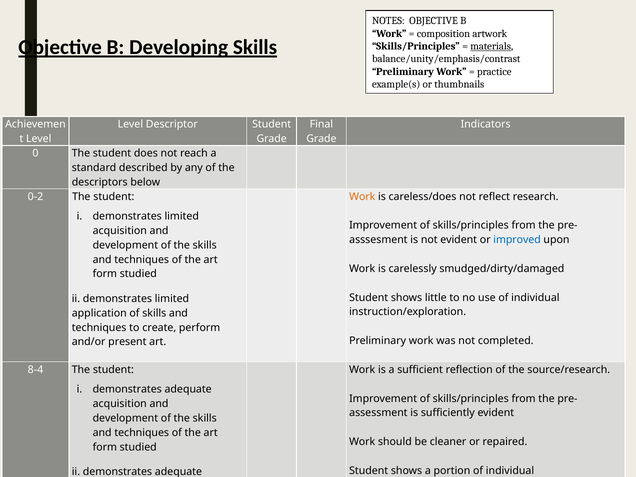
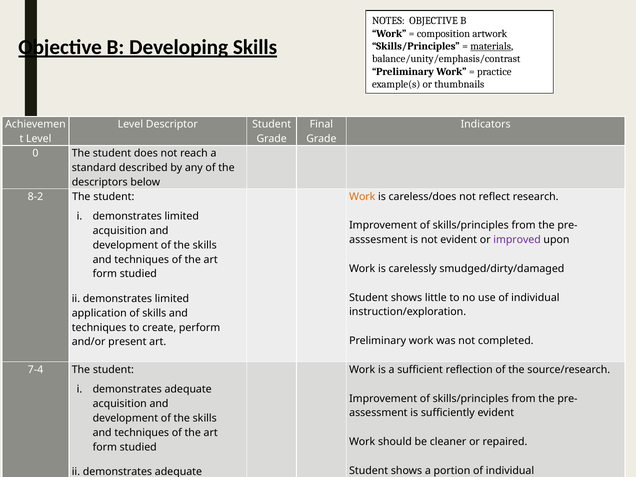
0-2: 0-2 -> 8-2 (35, 197)
improved colour: blue -> purple (517, 240)
8-4: 8-4 -> 7-4 (35, 370)
